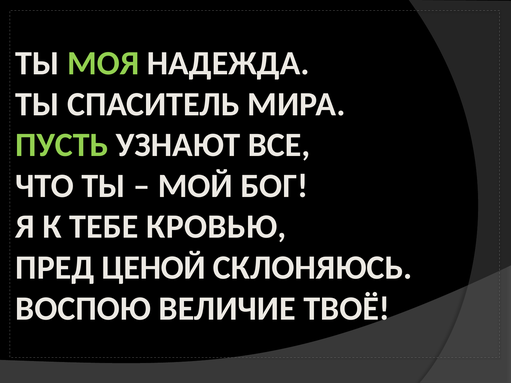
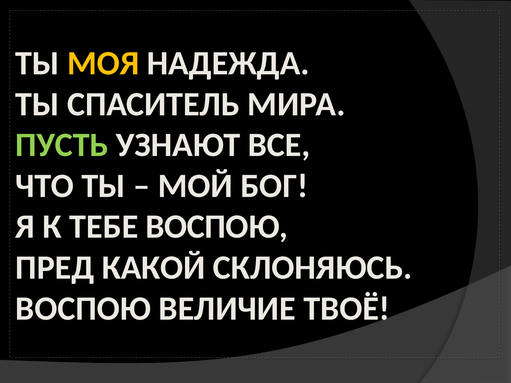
МОЯ colour: light green -> yellow (103, 63)
ТЕБЕ КРОВЬЮ: КРОВЬЮ -> ВОСПОЮ (217, 227)
ЦЕНОЙ: ЦЕНОЙ -> КАКОЙ (154, 268)
